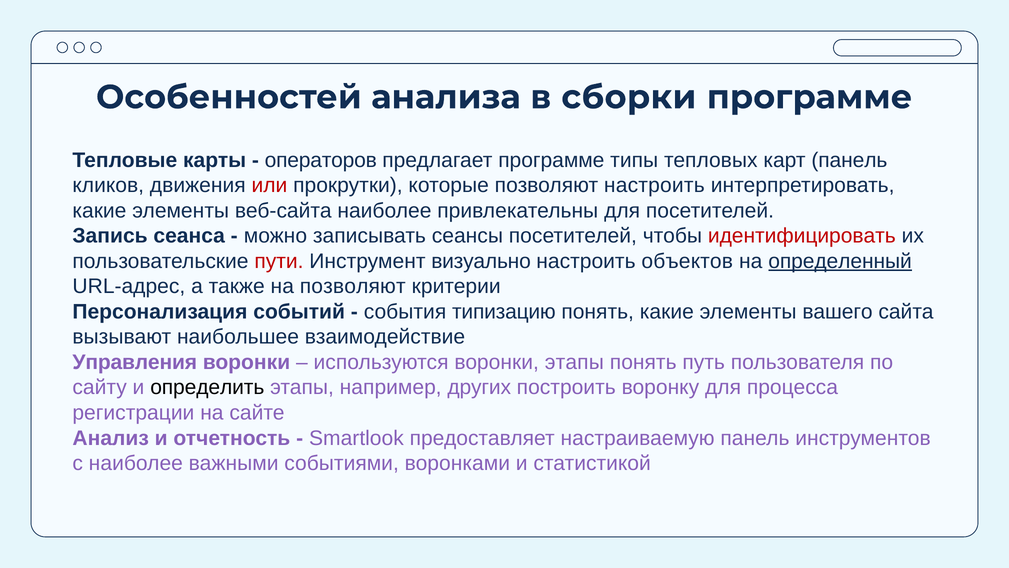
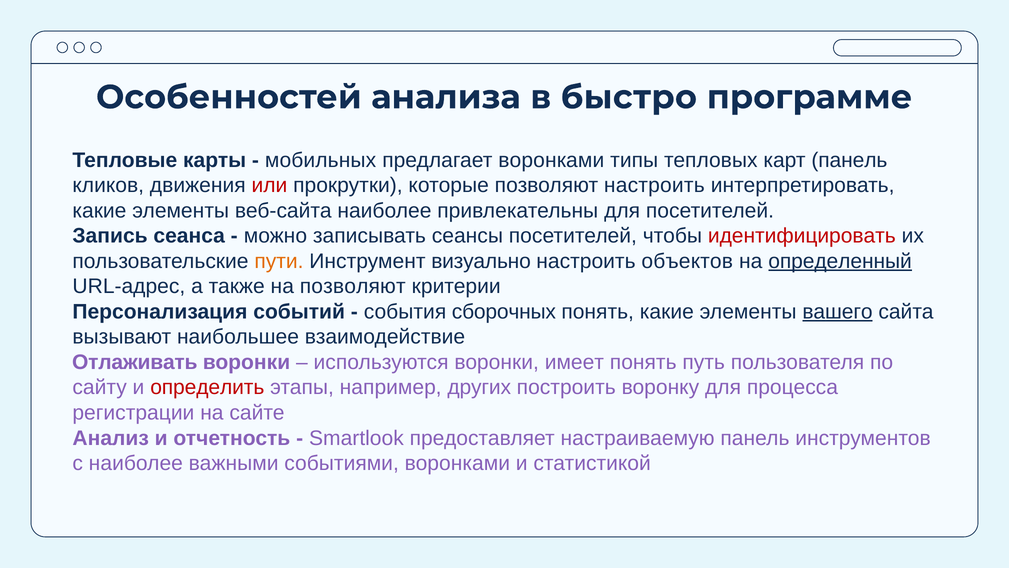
сборки: сборки -> быстро (629, 97)
операторов: операторов -> мобильных (321, 160)
предлагает программе: программе -> воронками (551, 160)
пути colour: red -> orange (279, 261)
типизацию: типизацию -> сборочных (504, 312)
вашего underline: none -> present (838, 312)
Управления: Управления -> Отлаживать (135, 362)
воронки этапы: этапы -> имеет (574, 362)
определить colour: black -> red (207, 387)
